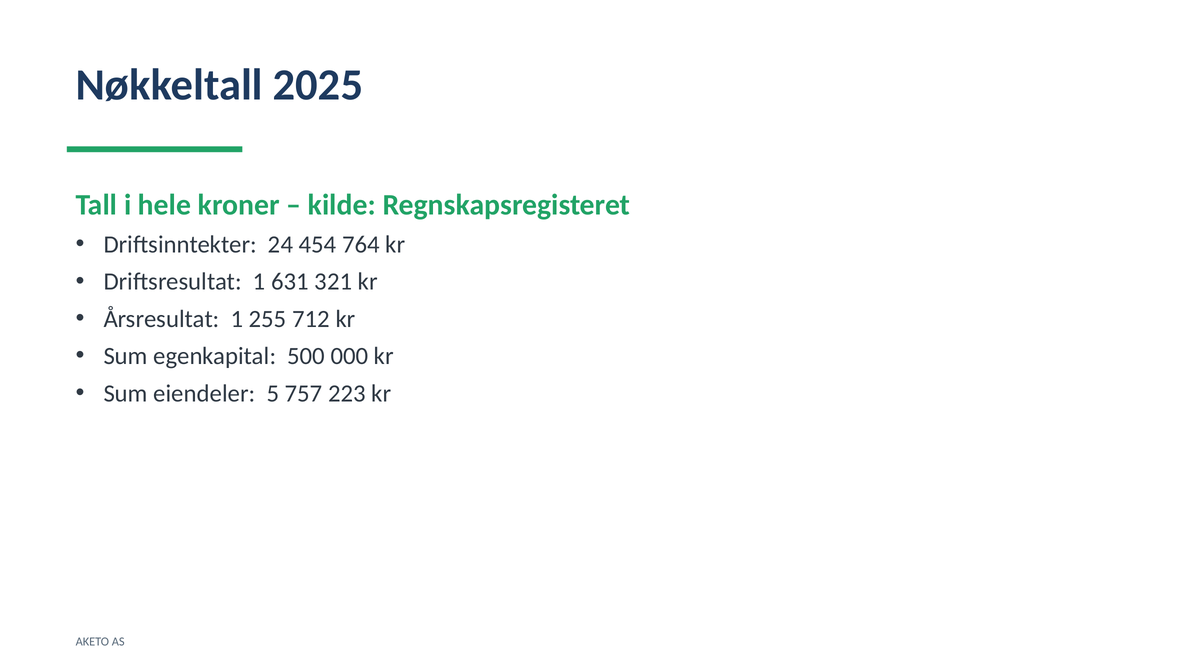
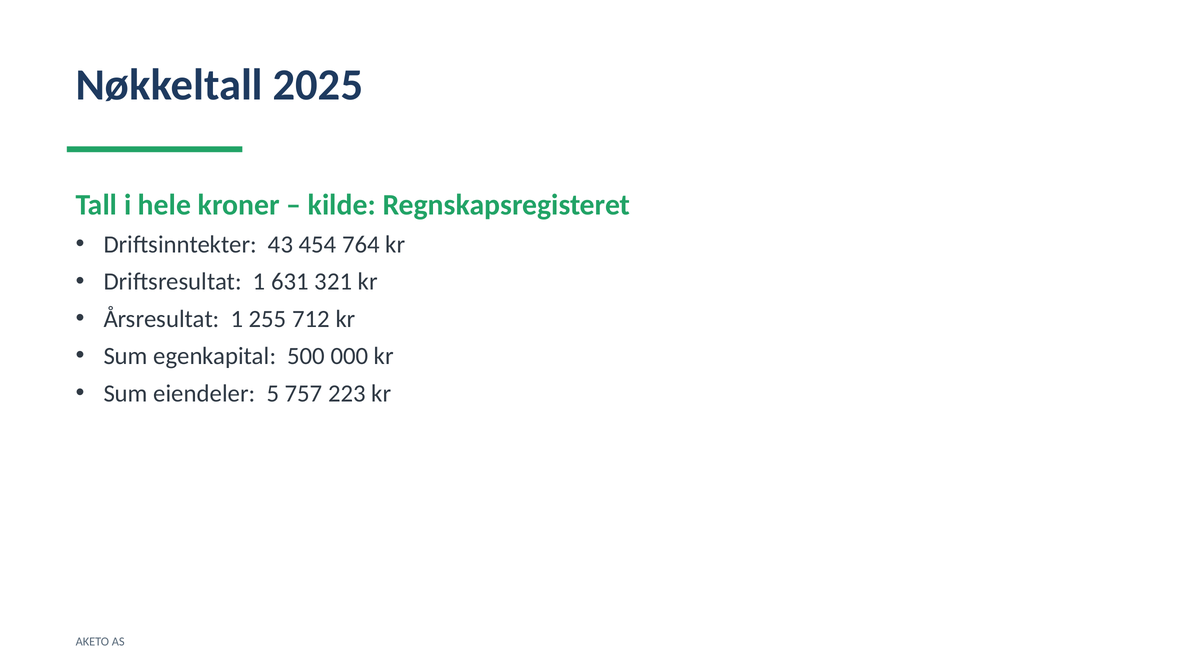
24: 24 -> 43 (281, 244)
